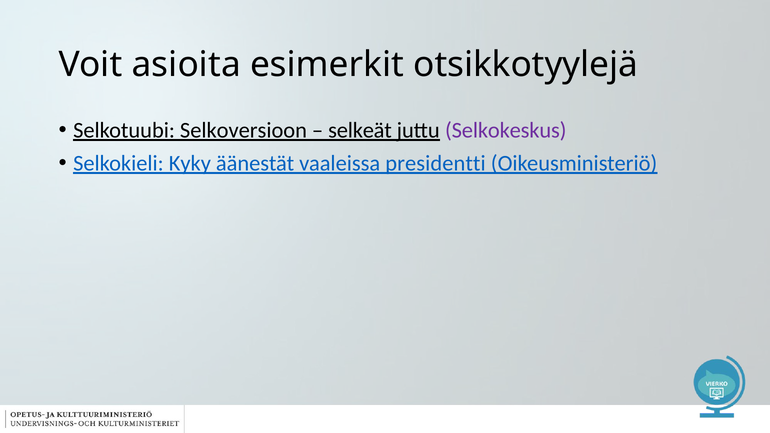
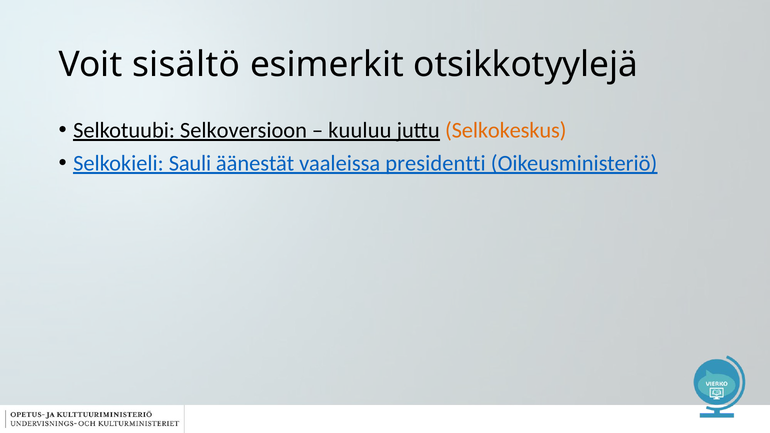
asioita: asioita -> sisältö (186, 65)
selkeät: selkeät -> kuuluu (360, 131)
Selkokeskus colour: purple -> orange (506, 131)
Kyky: Kyky -> Sauli (190, 163)
